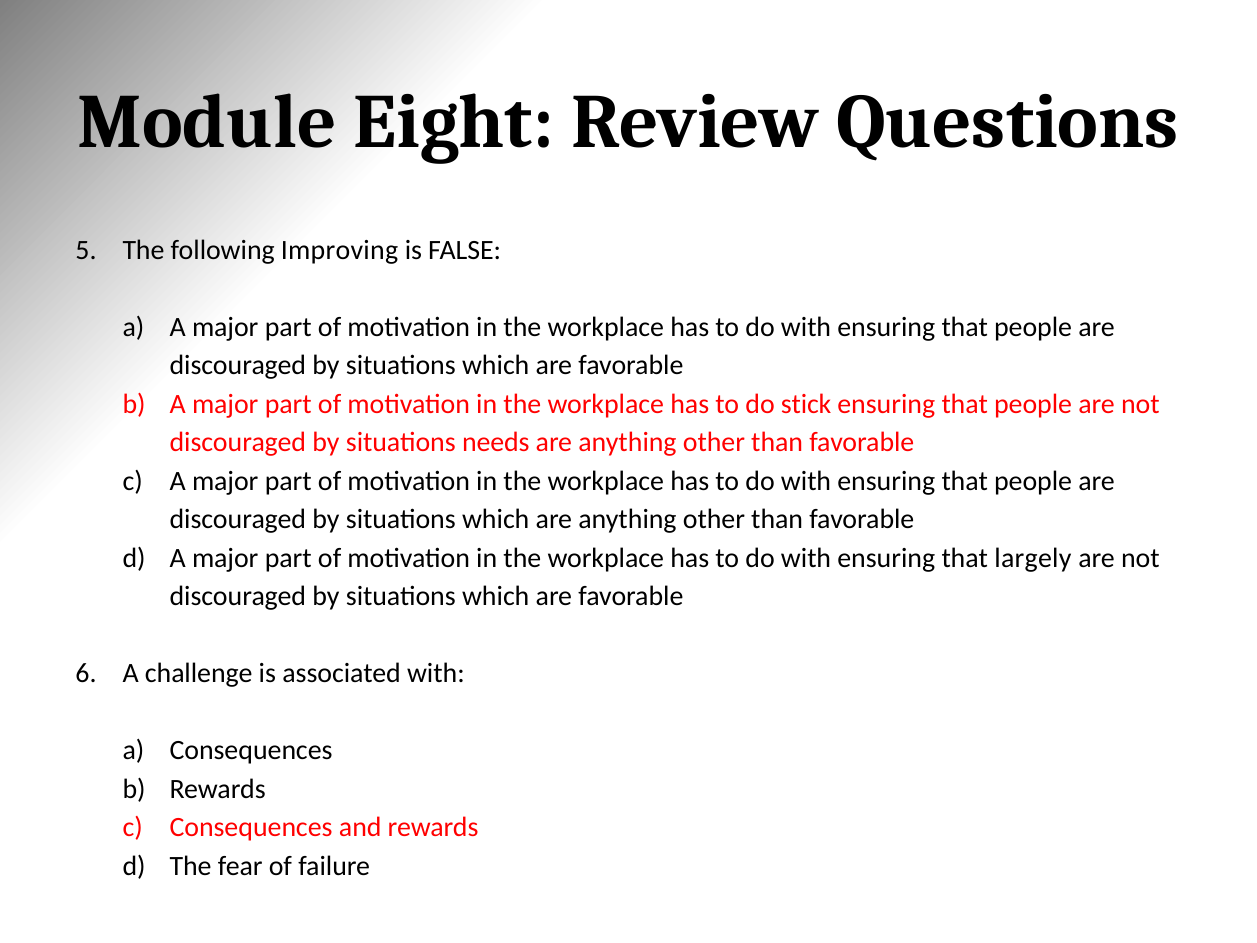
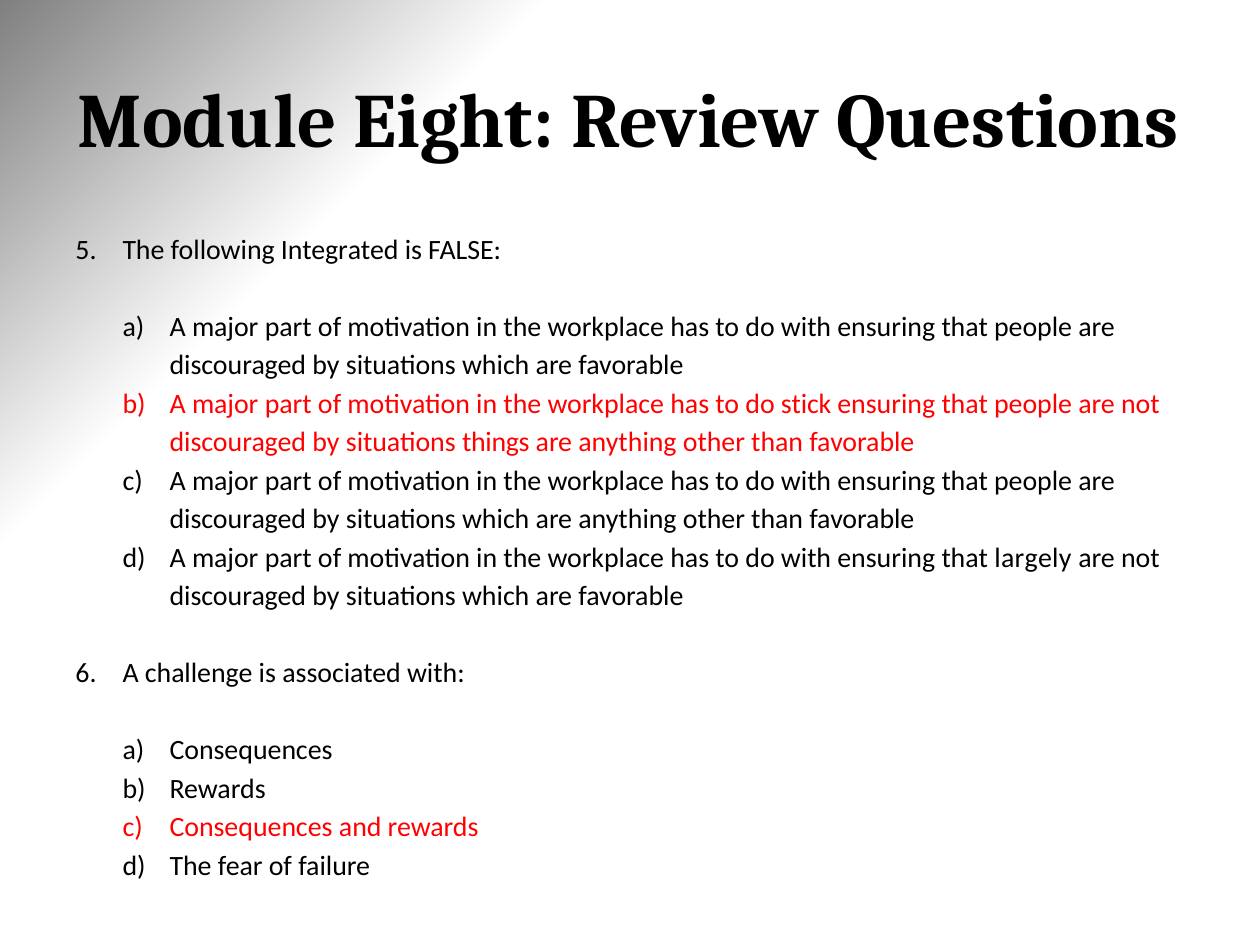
Improving: Improving -> Integrated (340, 250)
needs: needs -> things (496, 442)
